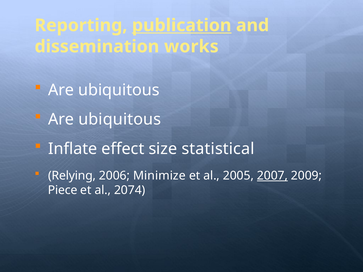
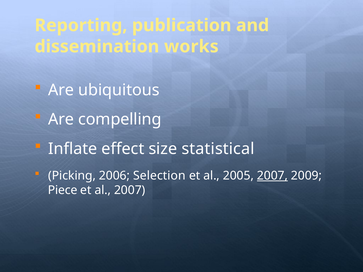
publication underline: present -> none (182, 25)
ubiquitous: ubiquitous -> compelling (120, 120)
Relying: Relying -> Picking (72, 176)
Minimize: Minimize -> Selection (159, 176)
al 2074: 2074 -> 2007 (130, 190)
